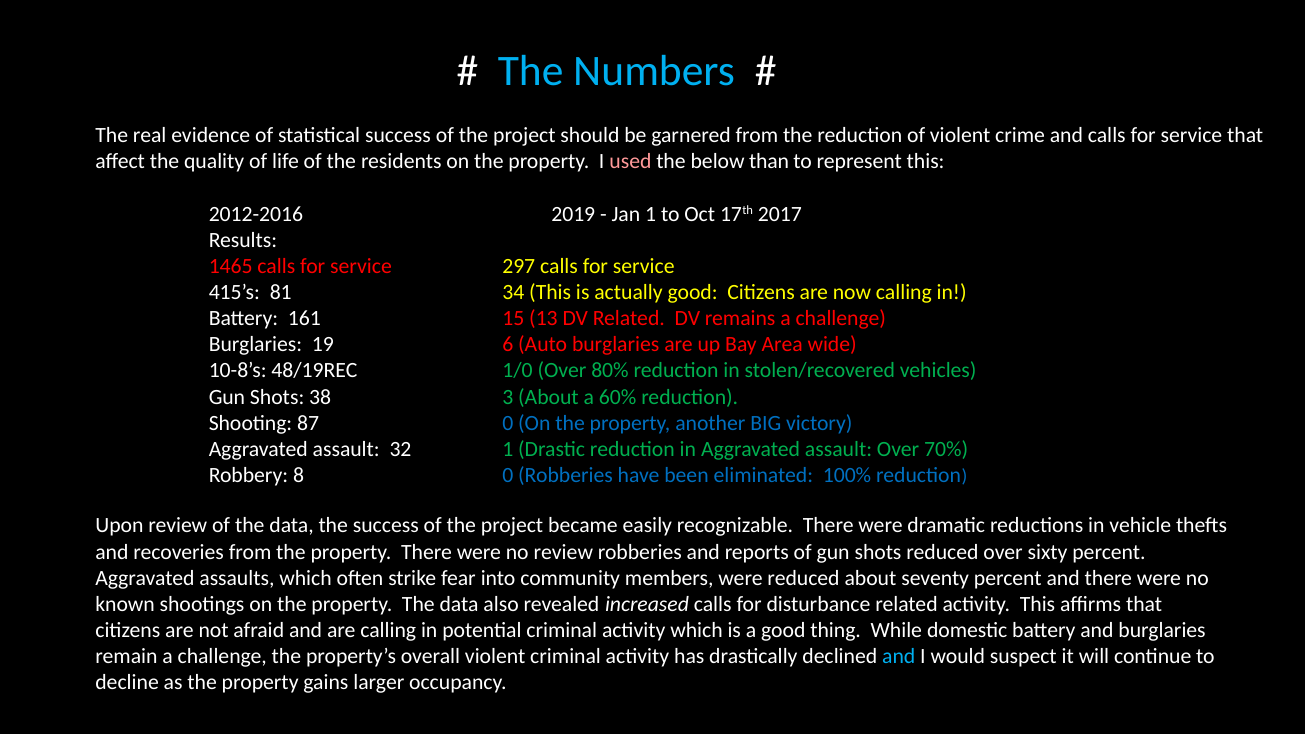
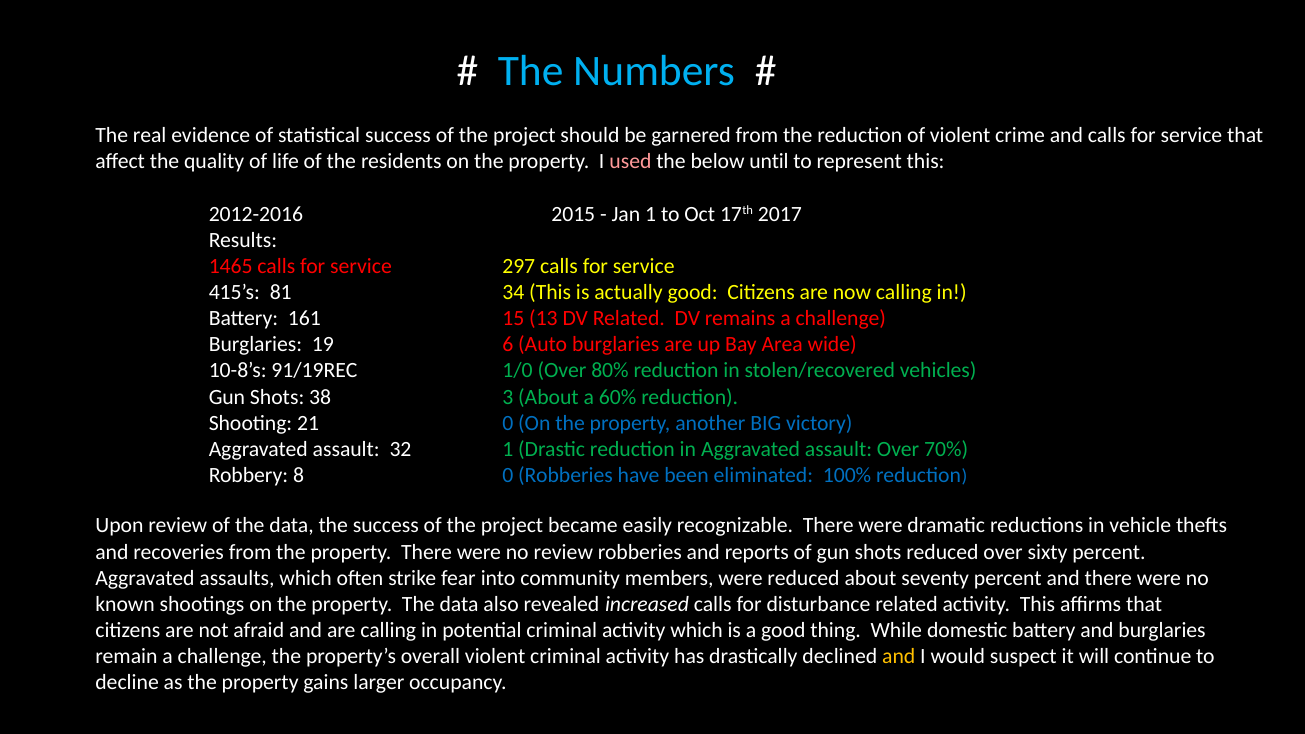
than: than -> until (769, 161)
2019: 2019 -> 2015 (573, 214)
48/19REC: 48/19REC -> 91/19REC (315, 371)
87: 87 -> 21 (308, 423)
and colour: light blue -> yellow (899, 656)
